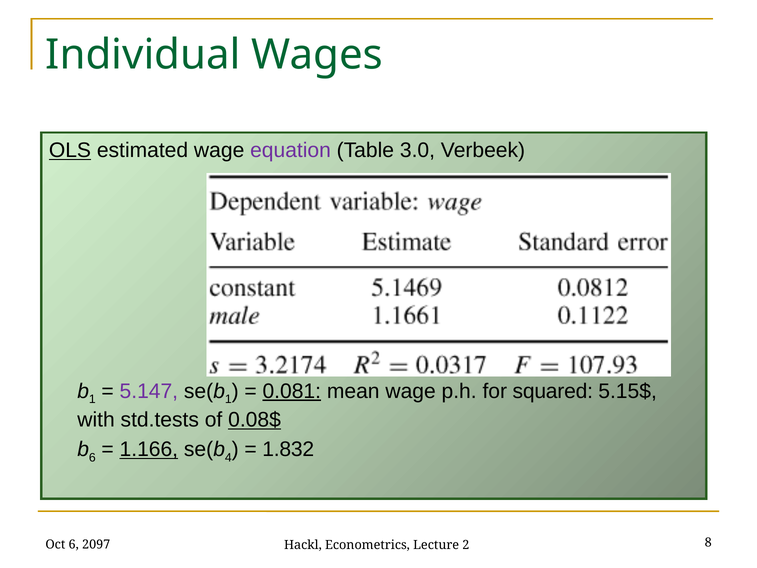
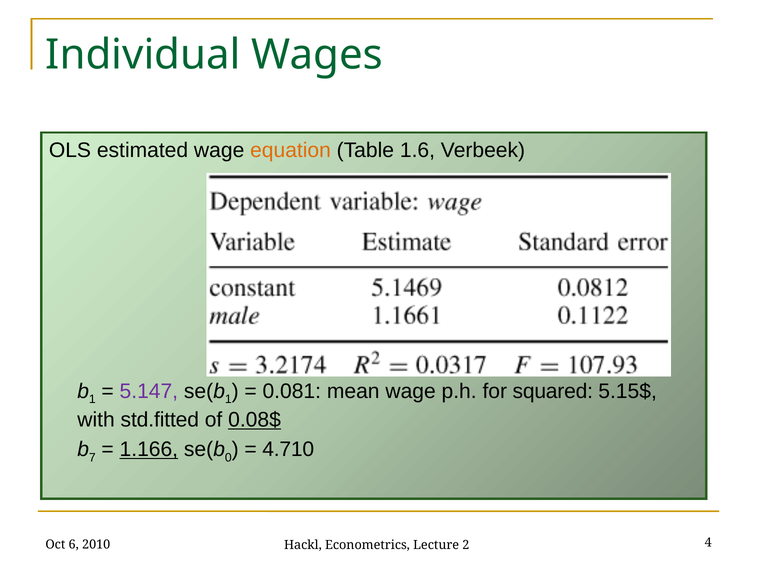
OLS underline: present -> none (70, 150)
equation colour: purple -> orange (291, 150)
3.0: 3.0 -> 1.6 (417, 150)
0.081 underline: present -> none (292, 391)
std.tests: std.tests -> std.fitted (160, 420)
6: 6 -> 7 (92, 457)
4: 4 -> 0 (228, 457)
1.832: 1.832 -> 4.710 (288, 449)
2097: 2097 -> 2010 (96, 544)
8: 8 -> 4 (708, 542)
